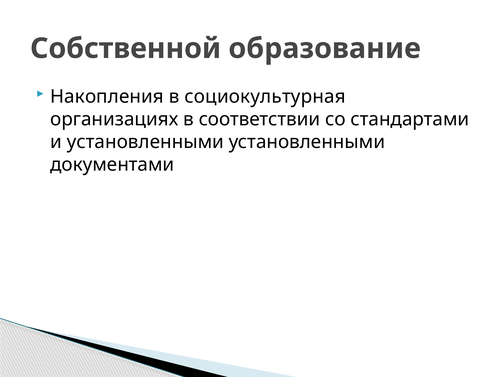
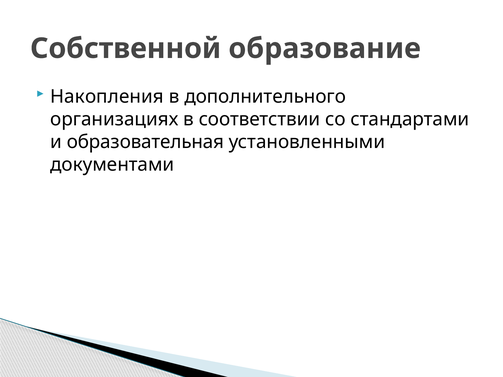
социокультурная: социокультурная -> дополнительного (265, 97)
и установленными: установленными -> образовательная (145, 142)
